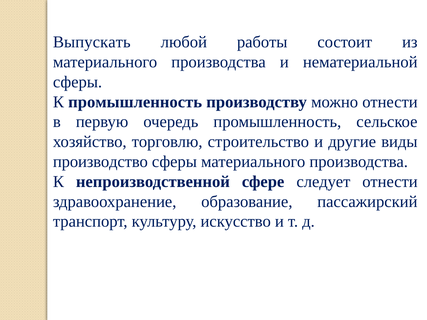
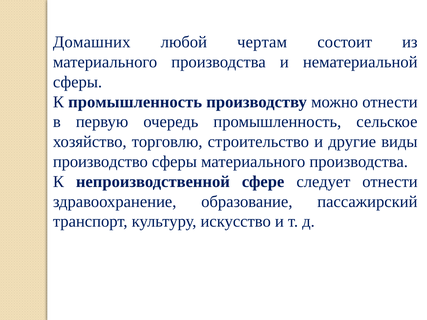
Выпускать: Выпускать -> Домашних (92, 42)
работы: работы -> чертам (262, 42)
